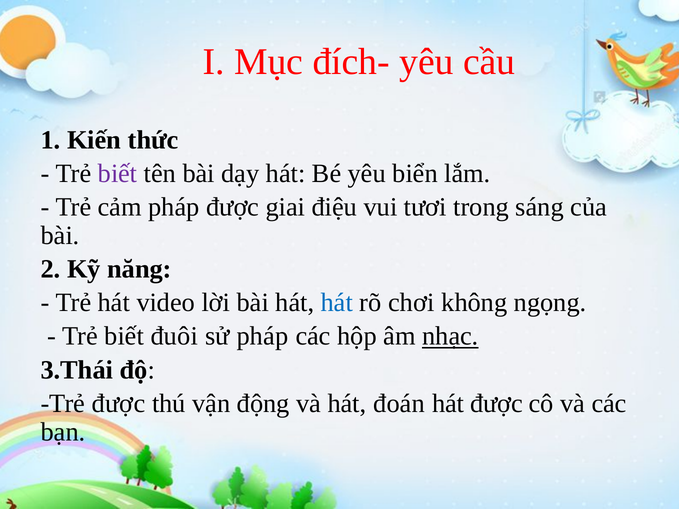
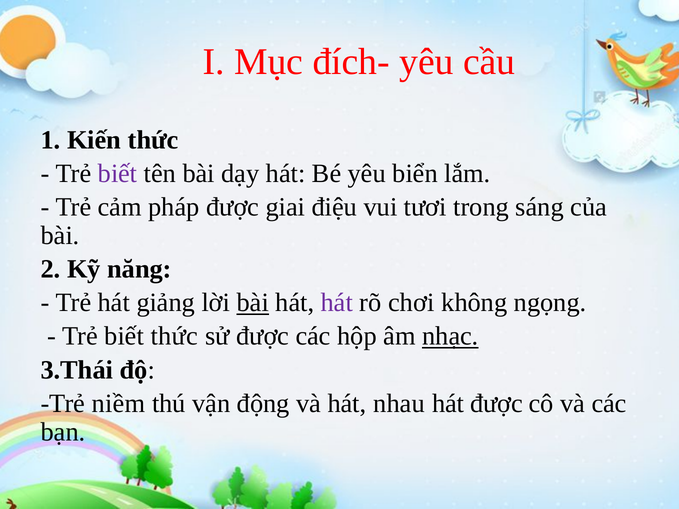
video: video -> giảng (166, 303)
bài underline: none -> present (253, 303)
hát colour: blue -> purple (337, 303)
biết đuôi: đuôi -> thức (174, 336)
sử pháp: pháp -> được (263, 336)
Trẻ được: được -> niềm (118, 404)
đoán: đoán -> nhau (399, 404)
